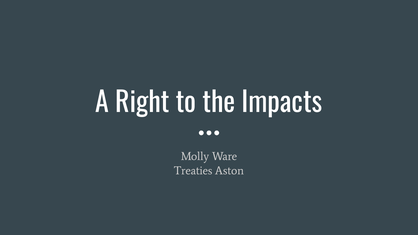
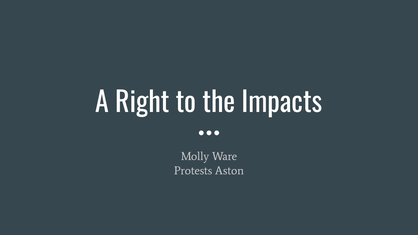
Treaties: Treaties -> Protests (193, 171)
